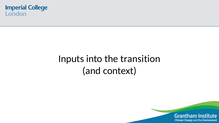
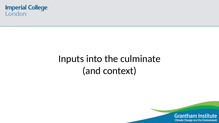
transition: transition -> culminate (140, 59)
